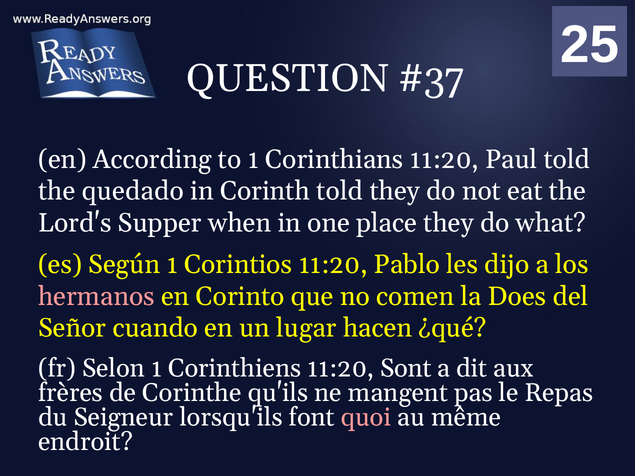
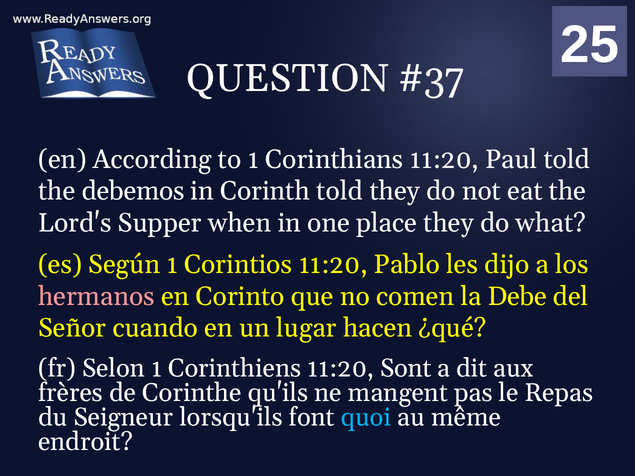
quedado: quedado -> debemos (133, 191)
Does: Does -> Debe (517, 296)
quoi colour: pink -> light blue (366, 418)
